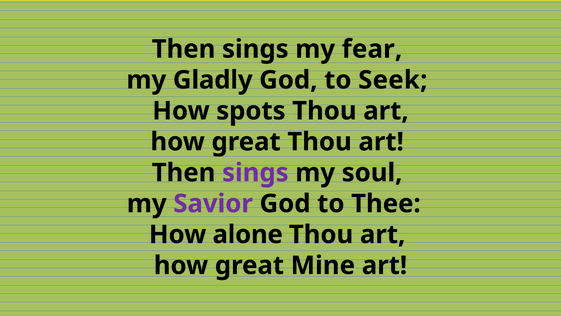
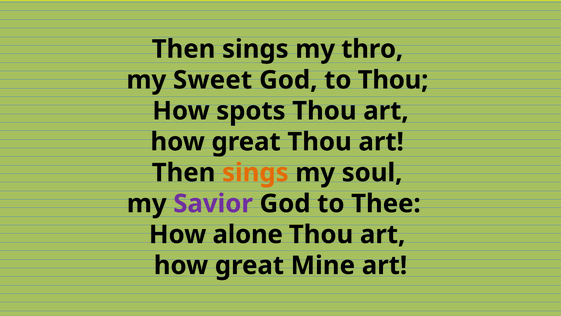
fear: fear -> thro (372, 49)
Gladly: Gladly -> Sweet (213, 80)
to Seek: Seek -> Thou (393, 80)
sings colour: purple -> orange (255, 173)
